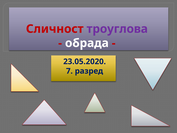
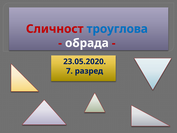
троуглова colour: purple -> blue (117, 29)
